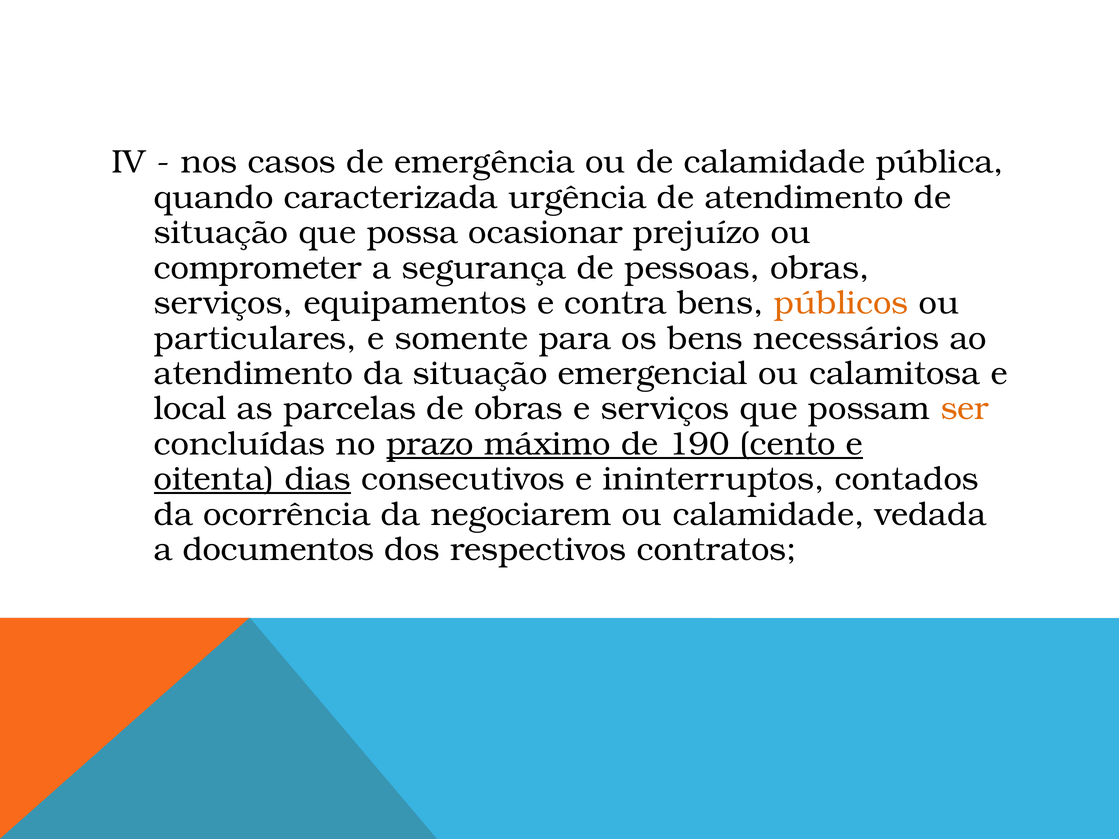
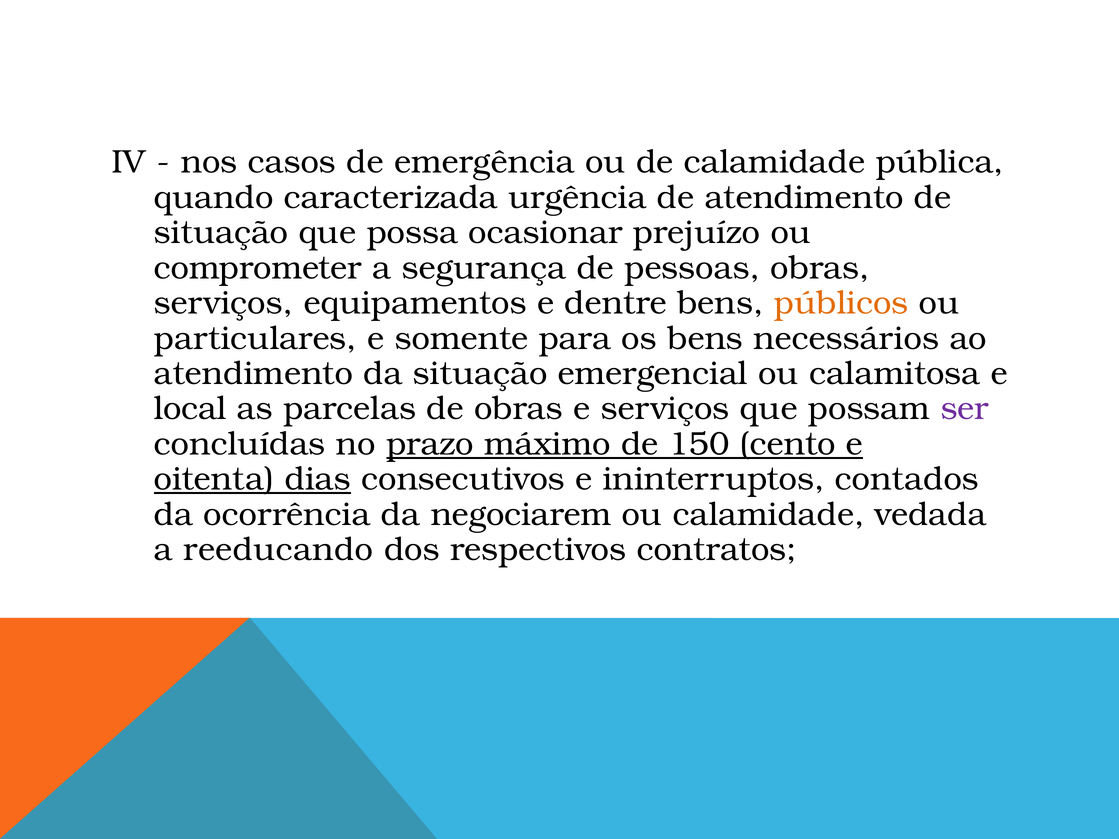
contra: contra -> dentre (616, 303)
ser colour: orange -> purple (965, 409)
190: 190 -> 150 (699, 444)
documentos: documentos -> reeducando (278, 550)
